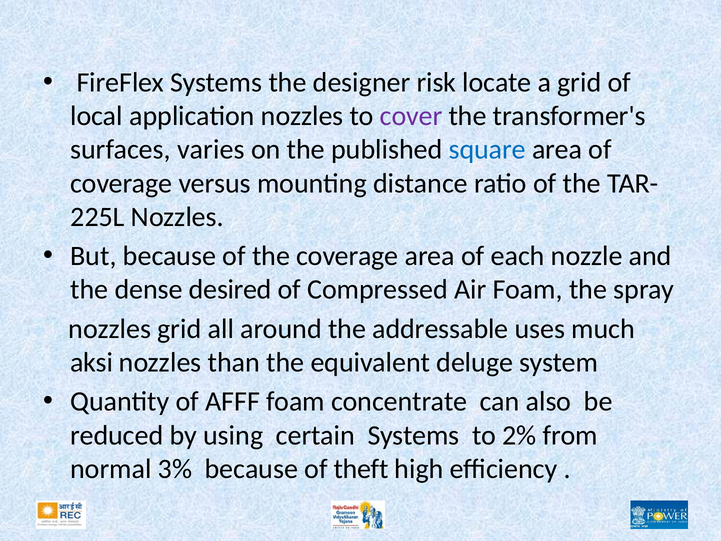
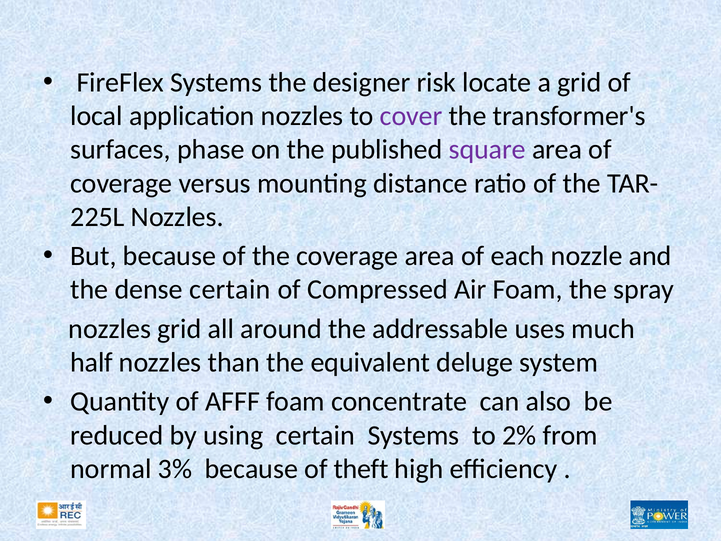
varies: varies -> phase (211, 150)
square colour: blue -> purple (487, 150)
dense desired: desired -> certain (230, 290)
aksi: aksi -> half (92, 362)
